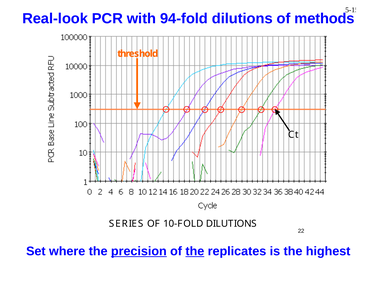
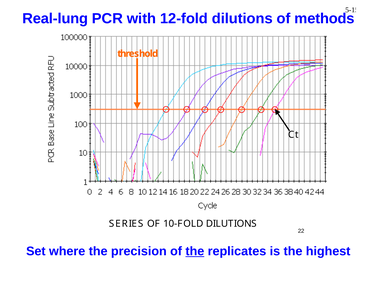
Real-look: Real-look -> Real-lung (55, 18)
94-fold: 94-fold -> 12-fold (184, 18)
precision underline: present -> none (139, 251)
